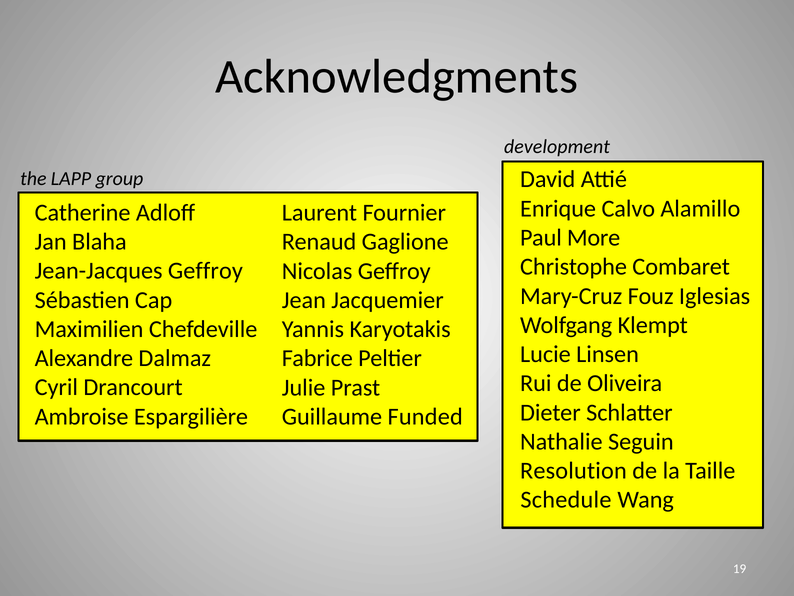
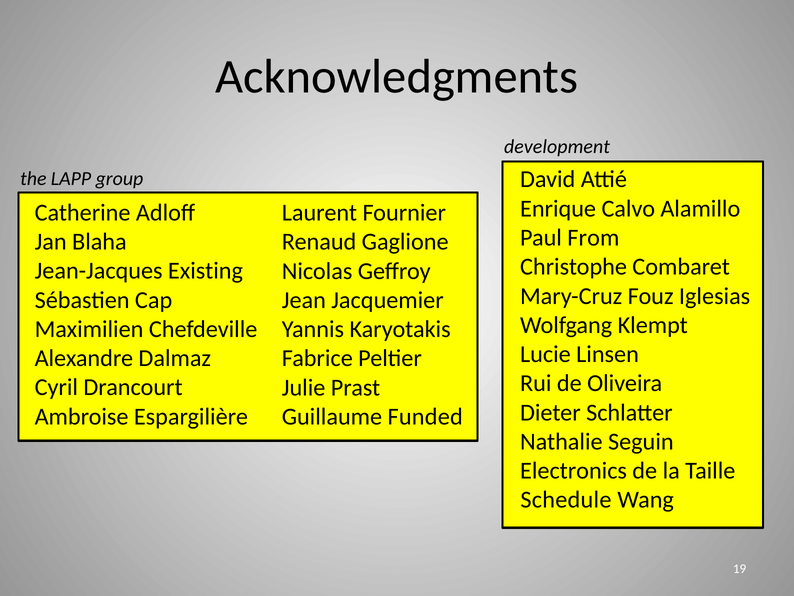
More: More -> From (593, 238)
Jean-Jacques Geffroy: Geffroy -> Existing (205, 271)
Resolution: Resolution -> Electronics (574, 470)
